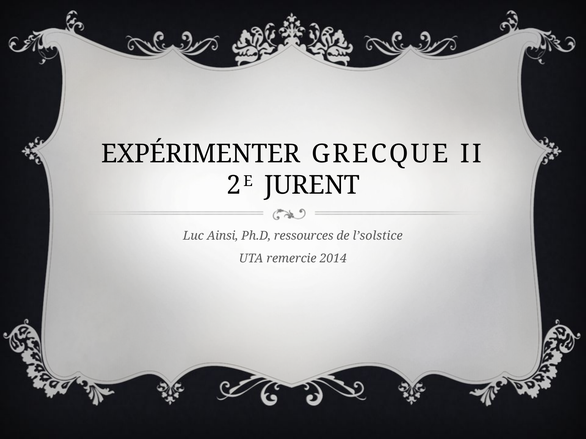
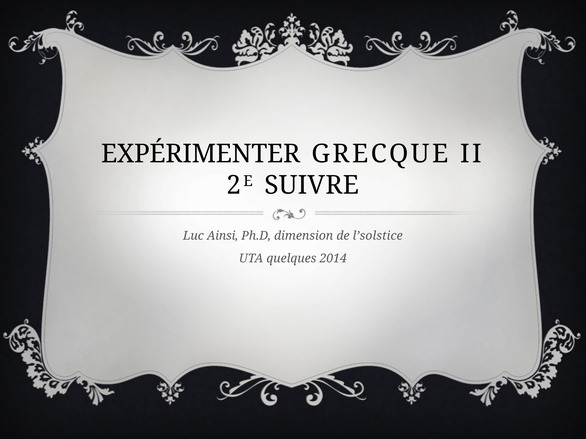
JURENT: JURENT -> SUIVRE (312, 185)
ressources: ressources -> dimension (304, 236)
remercie: remercie -> quelques (291, 259)
